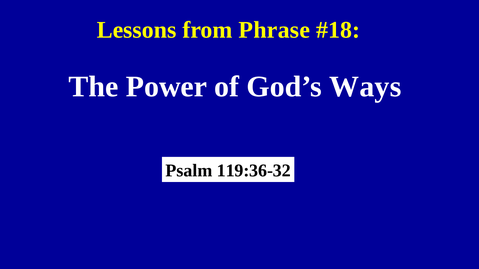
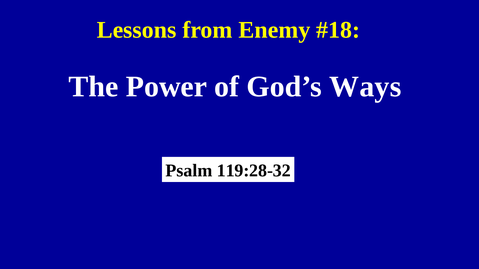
Phrase: Phrase -> Enemy (274, 30)
119:36-32: 119:36-32 -> 119:28-32 (254, 171)
